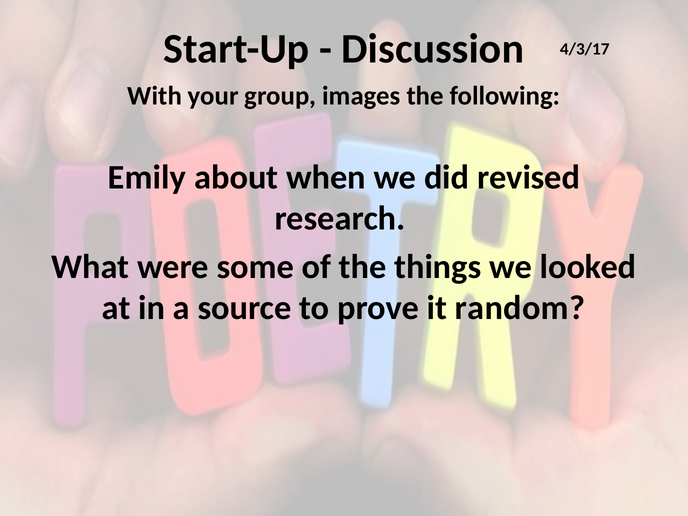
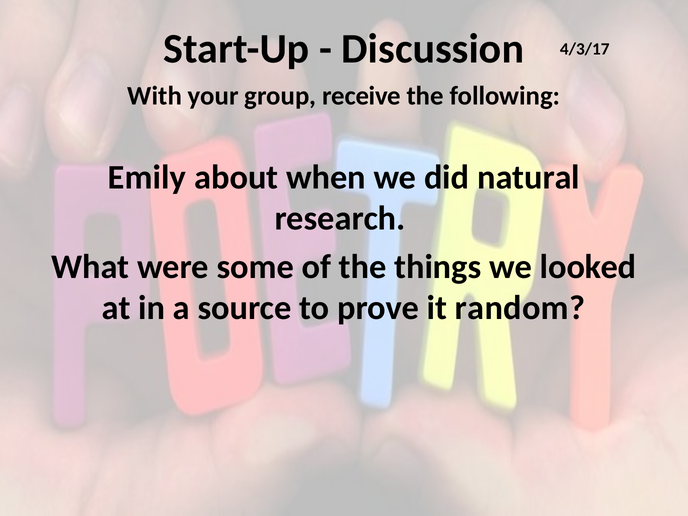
images: images -> receive (362, 96)
revised: revised -> natural (529, 177)
